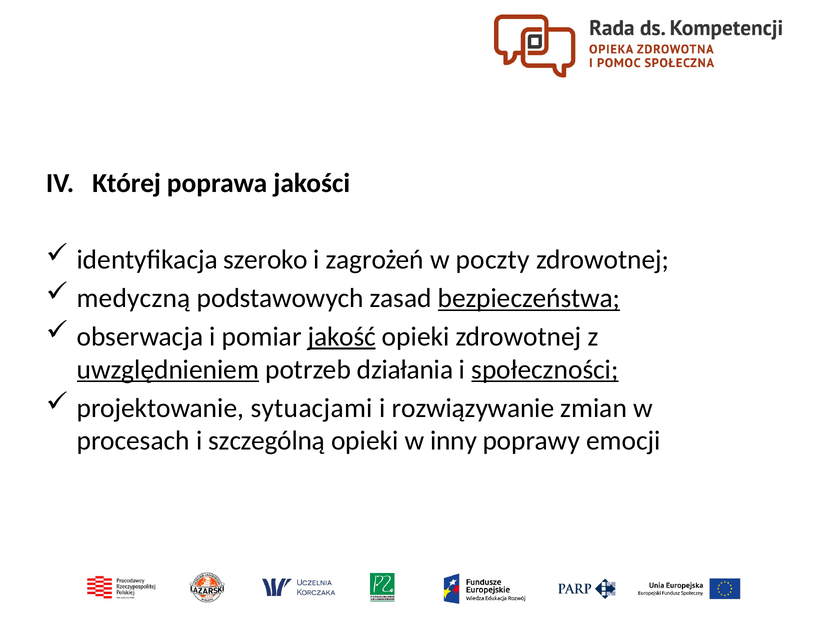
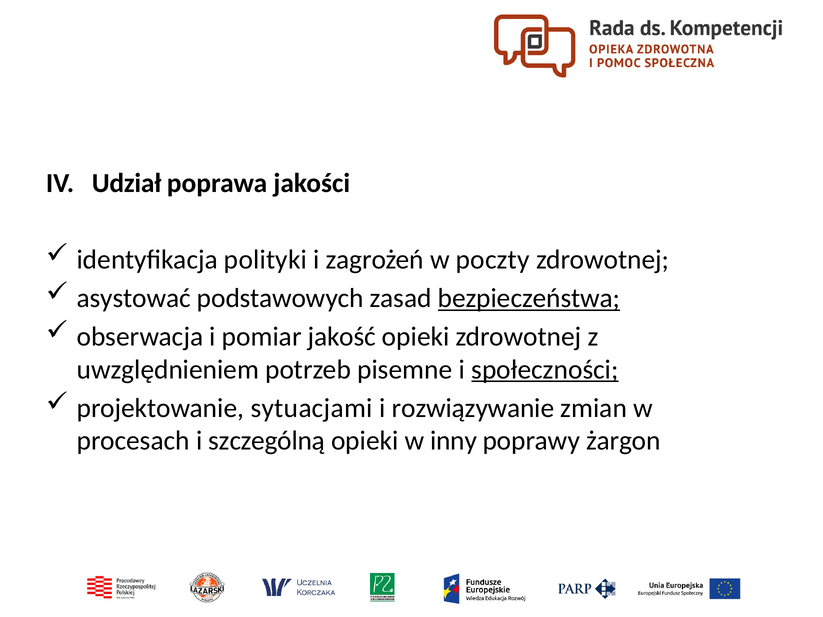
Której: Której -> Udział (127, 183)
szeroko: szeroko -> polityki (265, 260)
medyczną: medyczną -> asystować (134, 298)
jakość underline: present -> none (342, 337)
uwzględnieniem underline: present -> none (168, 370)
działania: działania -> pisemne (405, 370)
emocji: emocji -> żargon (623, 441)
